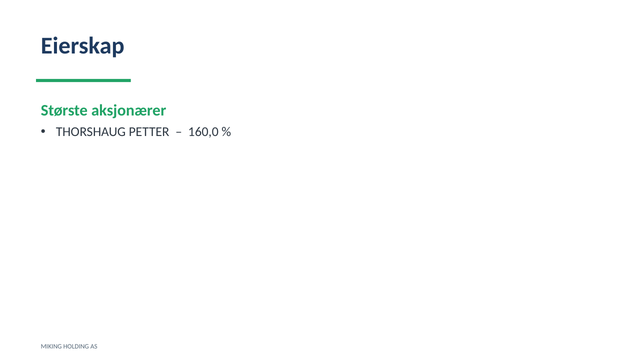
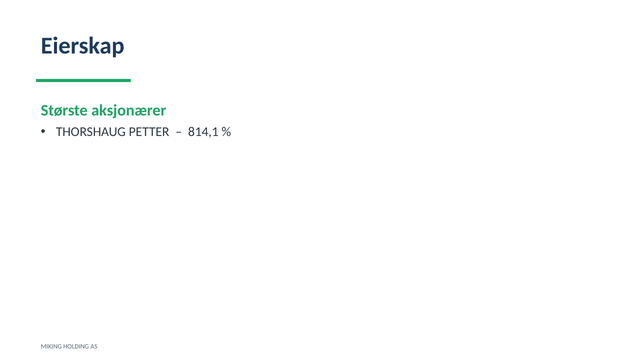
160,0: 160,0 -> 814,1 (203, 132)
